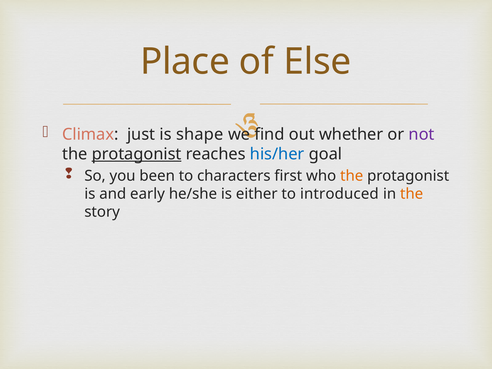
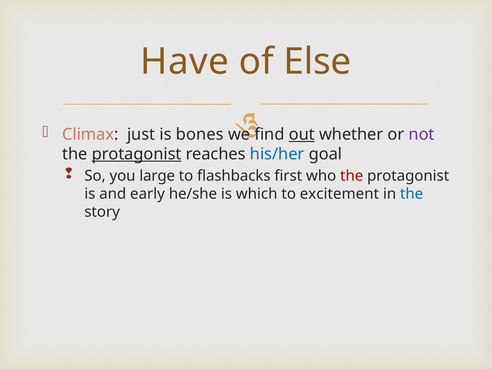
Place: Place -> Have (185, 62)
shape: shape -> bones (200, 134)
out underline: none -> present (302, 134)
been: been -> large (157, 176)
characters: characters -> flashbacks (234, 176)
the colour: orange -> red (352, 176)
either: either -> which (257, 194)
introduced: introduced -> excitement (339, 194)
the colour: orange -> blue (412, 194)
